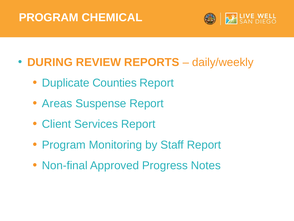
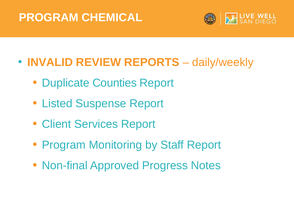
DURING: DURING -> INVALID (50, 62)
Areas: Areas -> Listed (57, 103)
